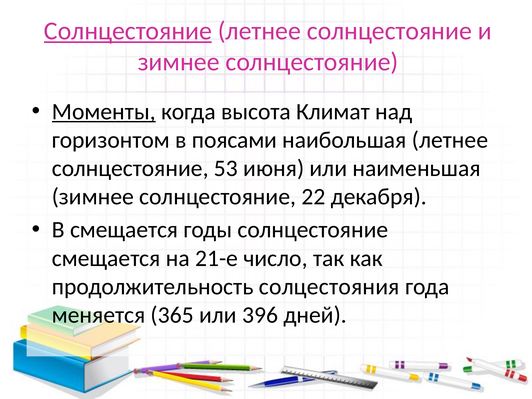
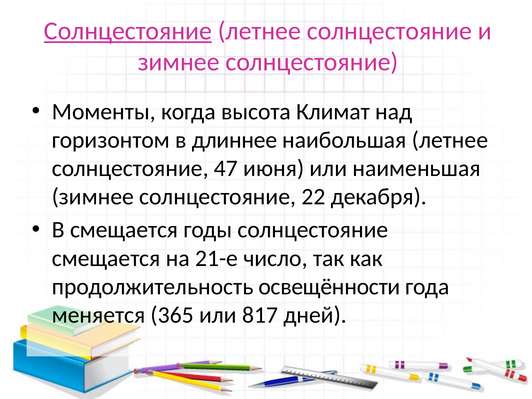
Моменты underline: present -> none (104, 112)
поясами: поясами -> длиннее (234, 140)
53: 53 -> 47 (226, 168)
солцестояния: солцестояния -> освещённости (329, 287)
396: 396 -> 817 (260, 315)
